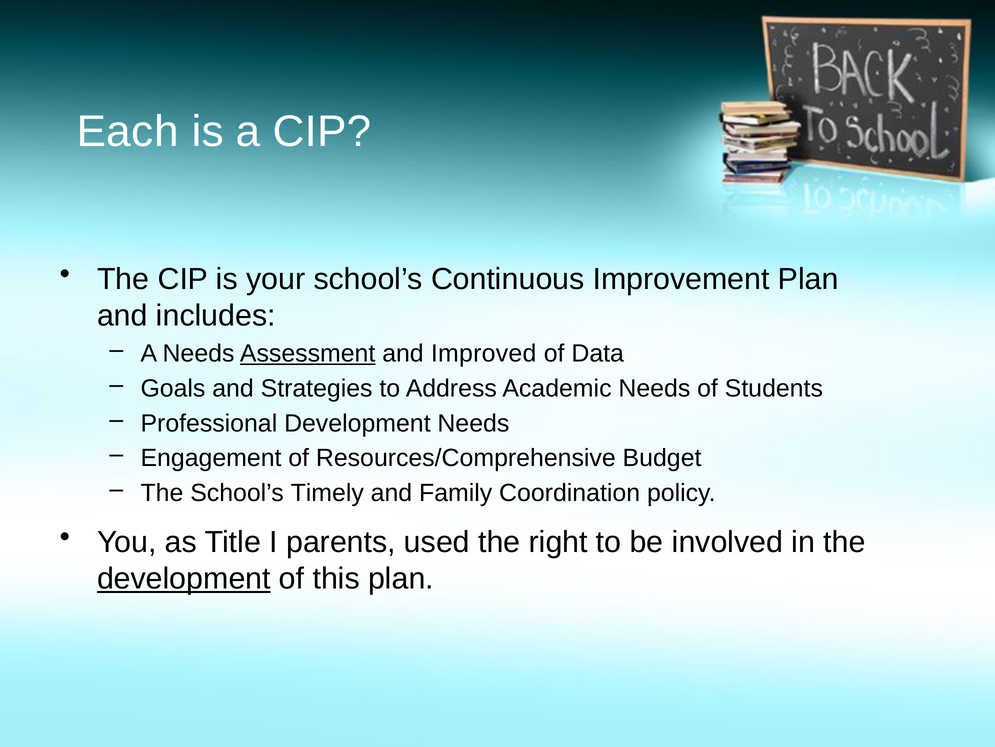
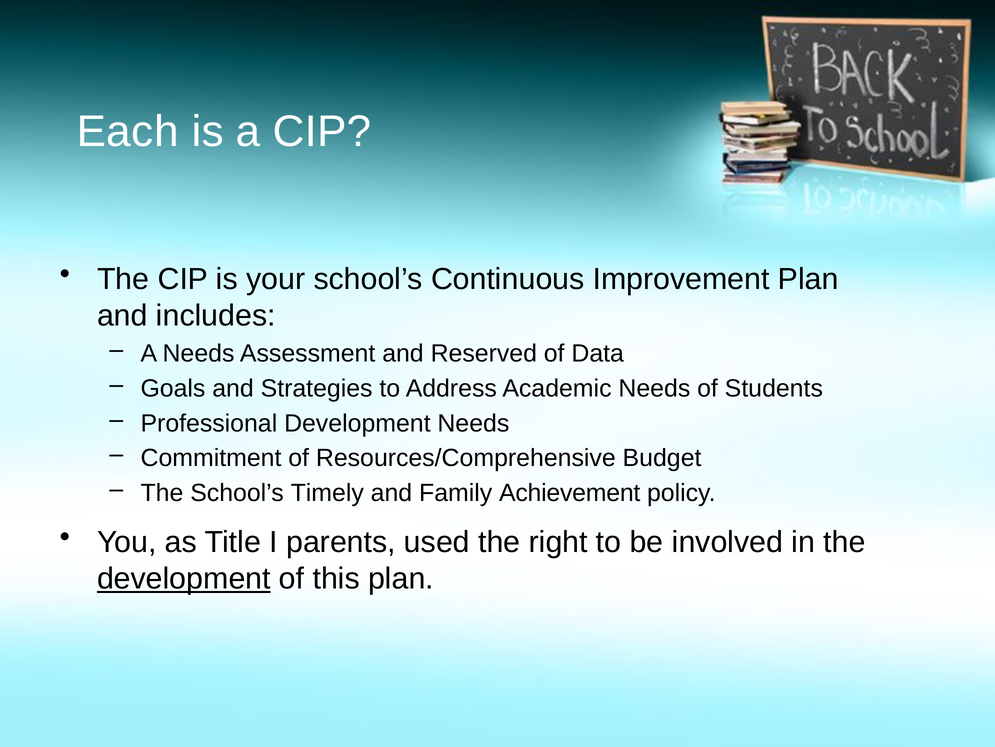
Assessment underline: present -> none (308, 353)
Improved: Improved -> Reserved (484, 353)
Engagement: Engagement -> Commitment (211, 458)
Coordination: Coordination -> Achievement (570, 493)
